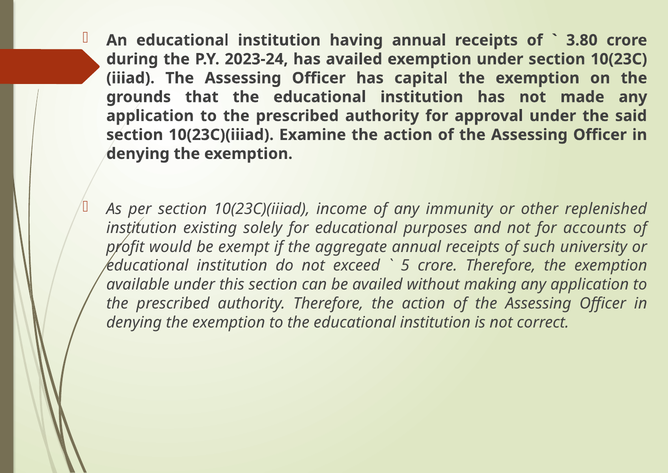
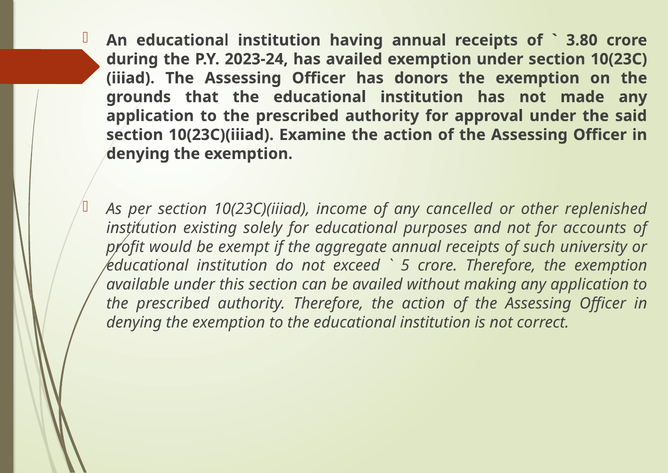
capital: capital -> donors (421, 78)
immunity: immunity -> cancelled (459, 209)
